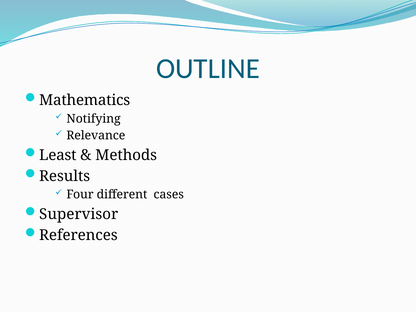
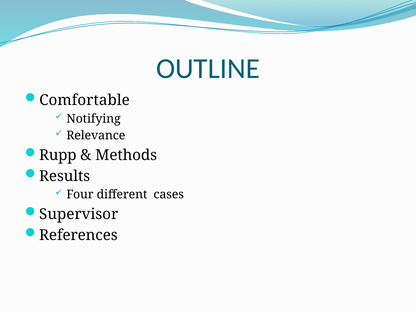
Mathematics: Mathematics -> Comfortable (85, 100)
Least: Least -> Rupp (58, 155)
